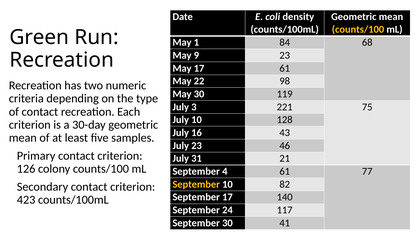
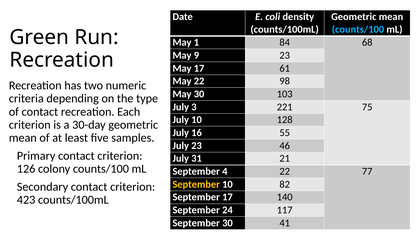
counts/100 colour: yellow -> light blue (358, 29)
119: 119 -> 103 (285, 94)
43: 43 -> 55 (285, 133)
4 61: 61 -> 22 (285, 171)
